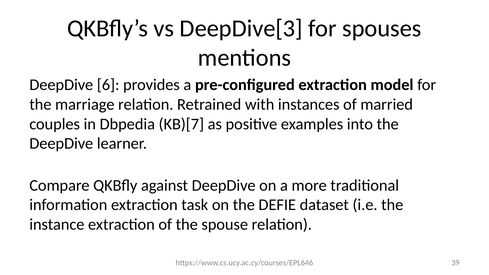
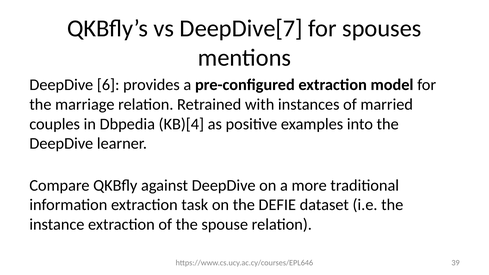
DeepDive[3: DeepDive[3 -> DeepDive[7 (241, 29)
KB)[7: KB)[7 -> KB)[4 (181, 124)
